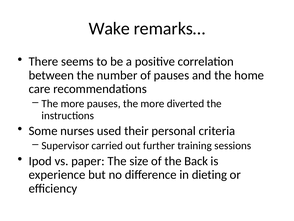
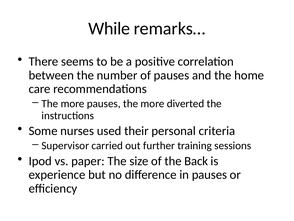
Wake: Wake -> While (109, 28)
in dieting: dieting -> pauses (209, 174)
